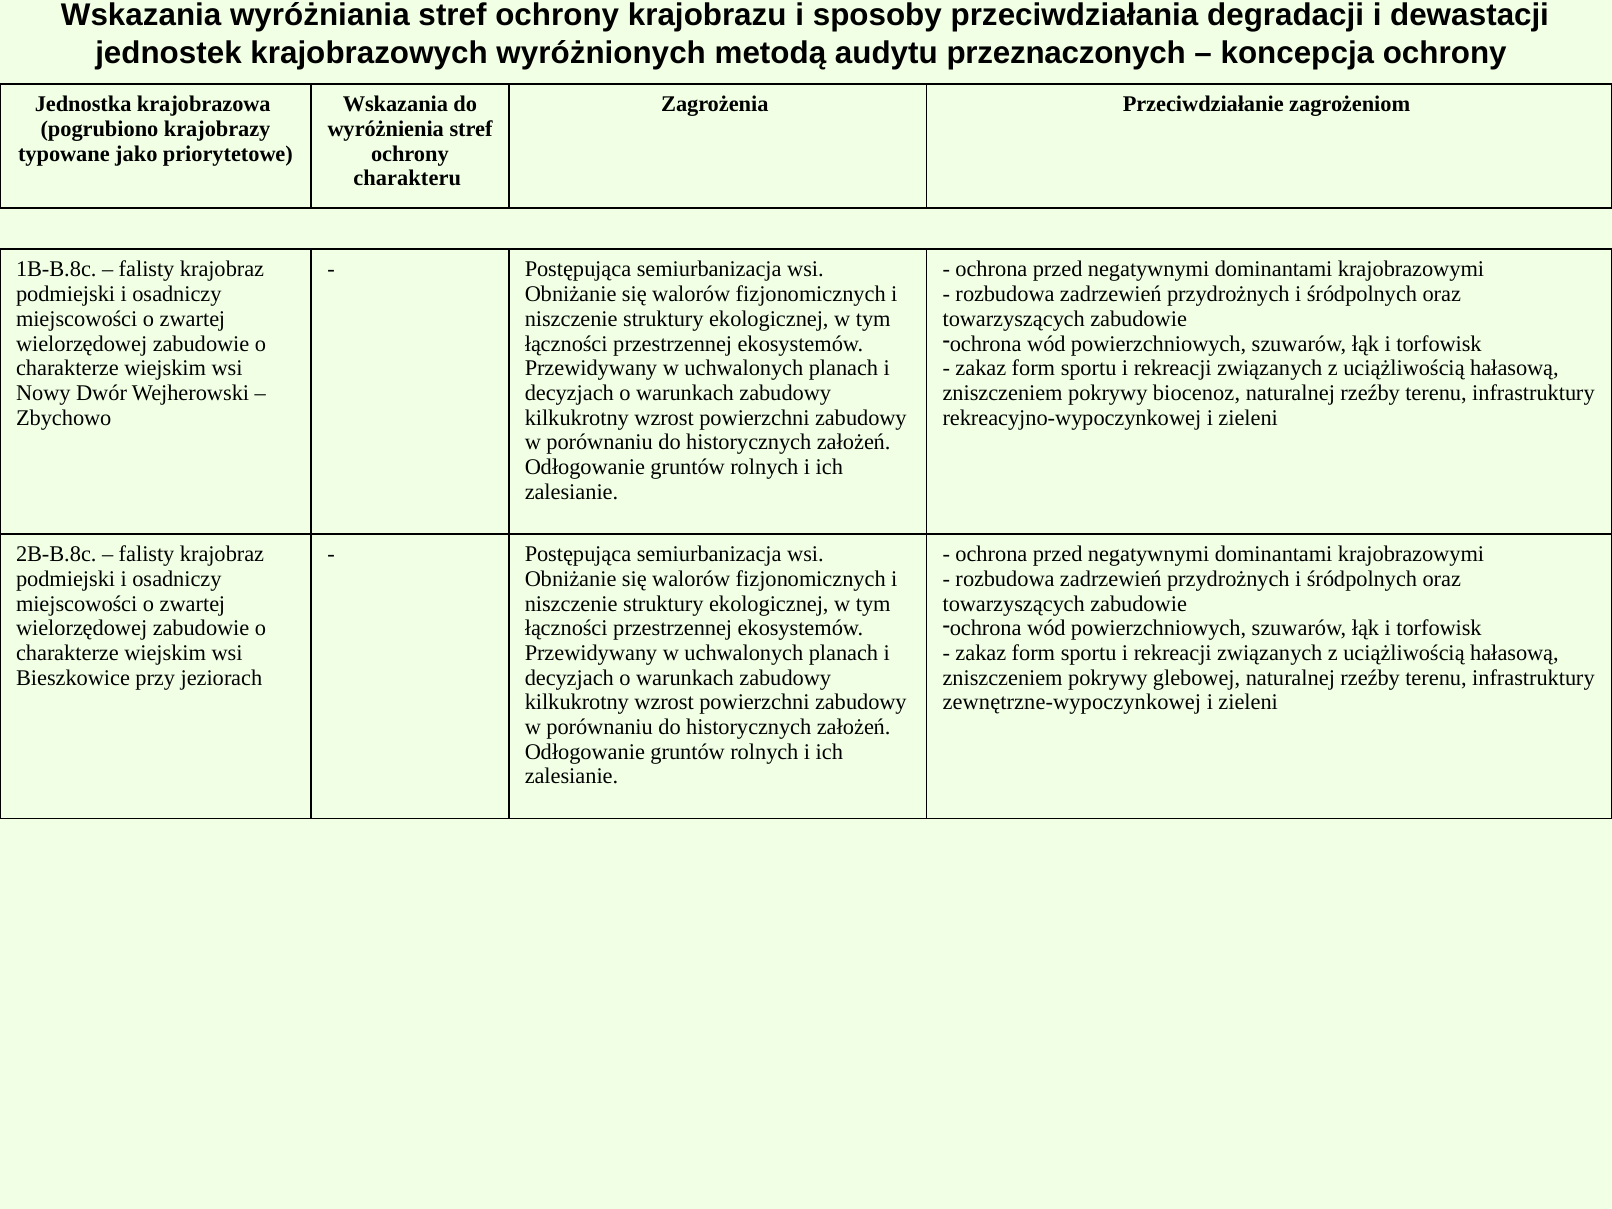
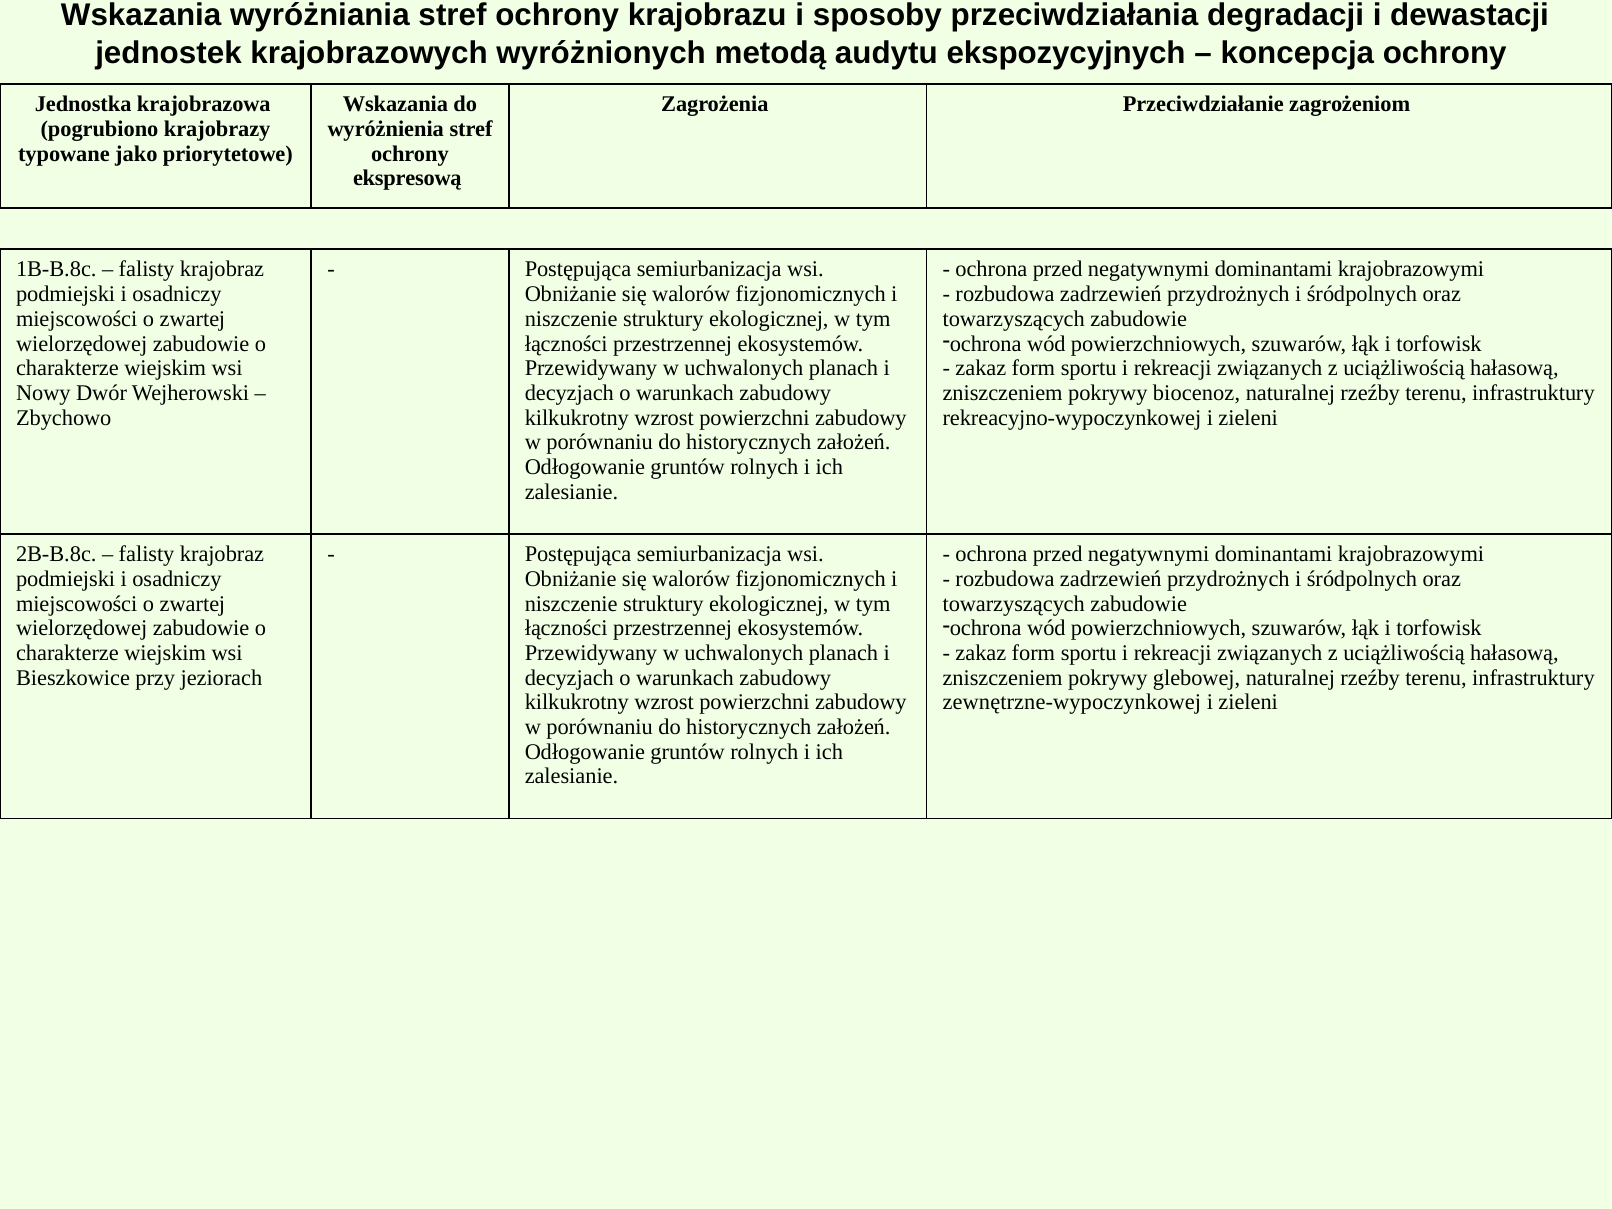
przeznaczonych: przeznaczonych -> ekspozycyjnych (1066, 53)
charakteru: charakteru -> ekspresową (407, 179)
